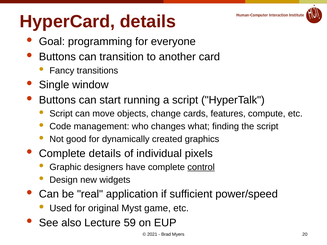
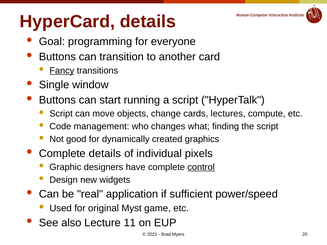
Fancy underline: none -> present (62, 71)
features: features -> lectures (228, 114)
59: 59 -> 11 (130, 223)
